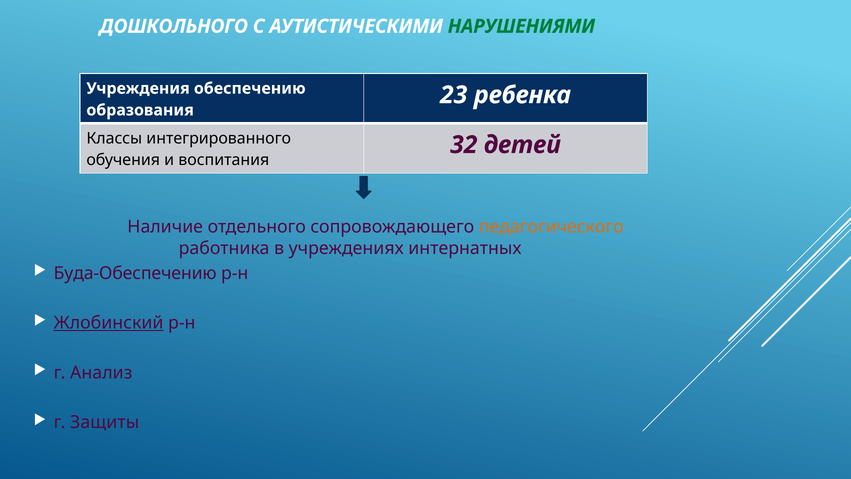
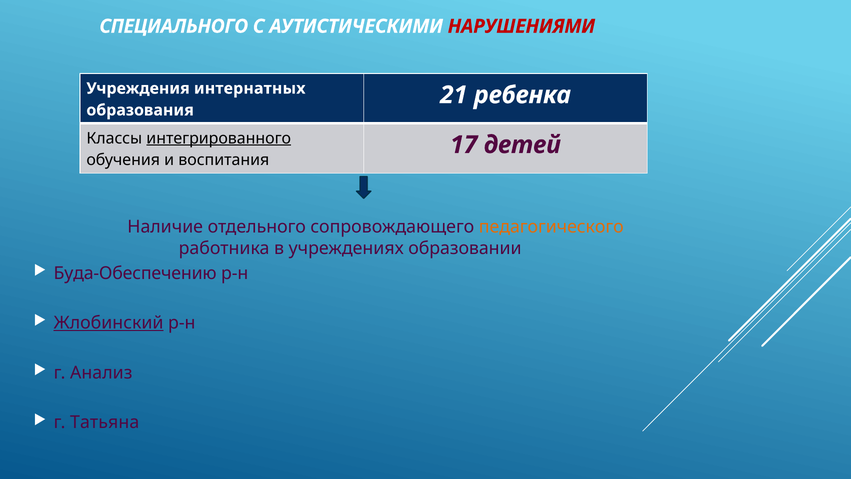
ДОШКОЛЬНОГО: ДОШКОЛЬНОГО -> СПЕЦИАЛЬНОГО (174, 26)
НАРУШЕНИЯМИ colour: green -> red (521, 26)
обеспечению: обеспечению -> интернатных (250, 88)
23: 23 -> 21 (454, 95)
интегрированного underline: none -> present (219, 138)
32: 32 -> 17 (464, 145)
интернатных: интернатных -> образовании (465, 248)
Защиты: Защиты -> Татьяна (105, 422)
